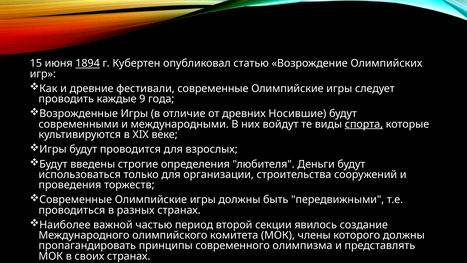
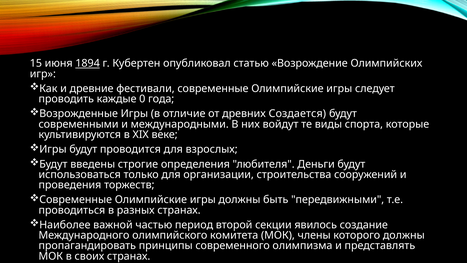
9: 9 -> 0 (142, 99)
Носившие: Носившие -> Создается (297, 114)
спорта underline: present -> none (364, 124)
